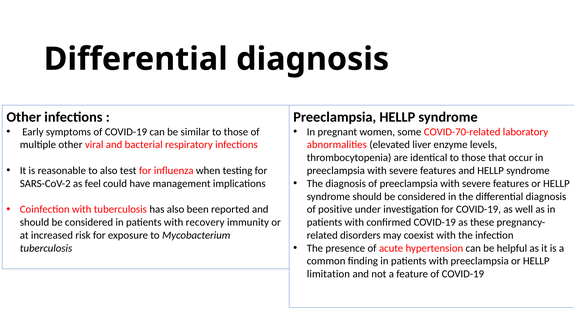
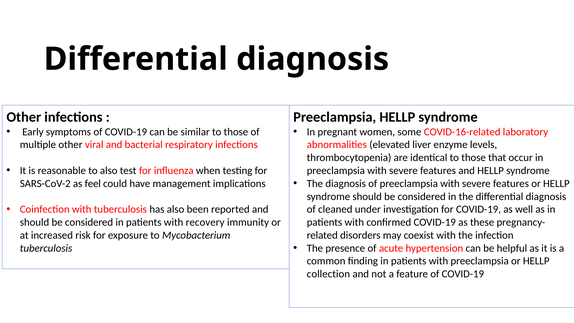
COVID-70-related: COVID-70-related -> COVID-16-related (462, 132)
positive: positive -> cleaned (335, 209)
limitation: limitation -> collection (328, 274)
